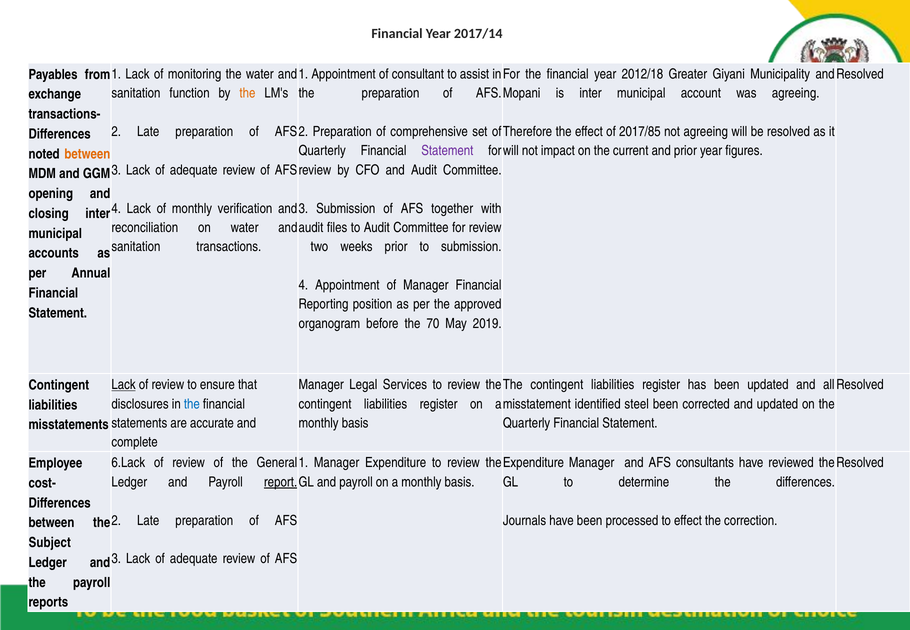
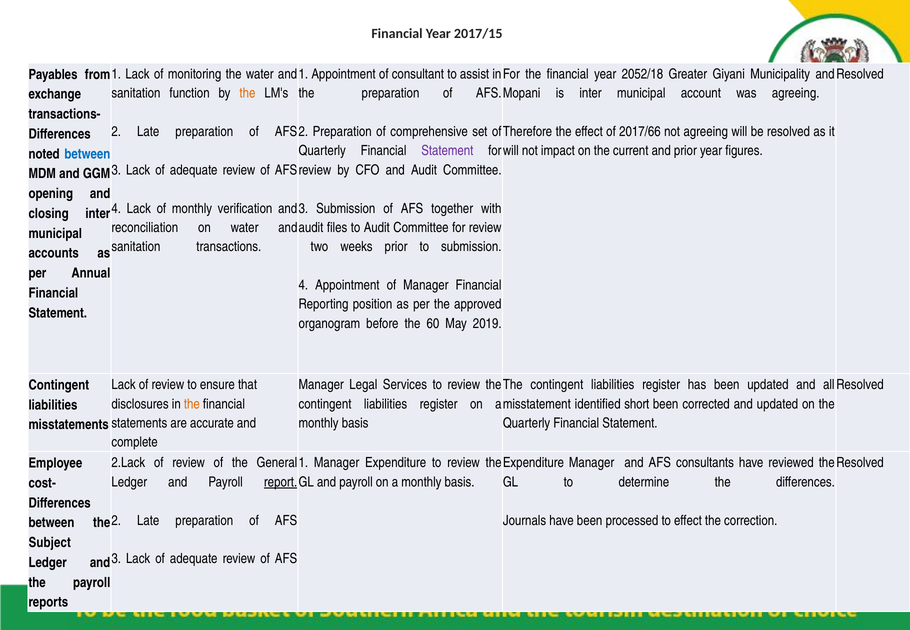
2017/14: 2017/14 -> 2017/15 (478, 34)
2012/18: 2012/18 -> 2052/18 (642, 74)
2017/85: 2017/85 -> 2017/66 (640, 132)
between colour: orange -> blue (87, 154)
70: 70 -> 60 (433, 324)
Lack underline: present -> none (124, 385)
the colour: blue -> orange (192, 404)
steel: steel -> short (637, 404)
6.Lack: 6.Lack -> 2.Lack (128, 463)
